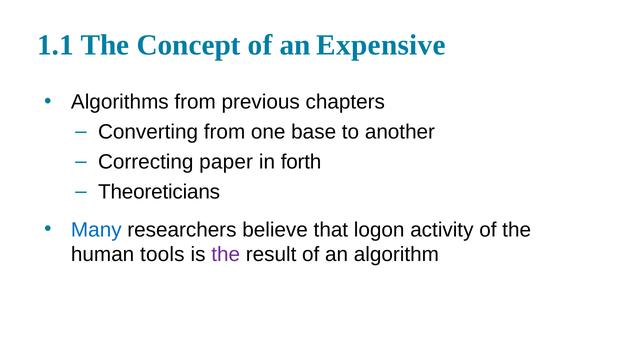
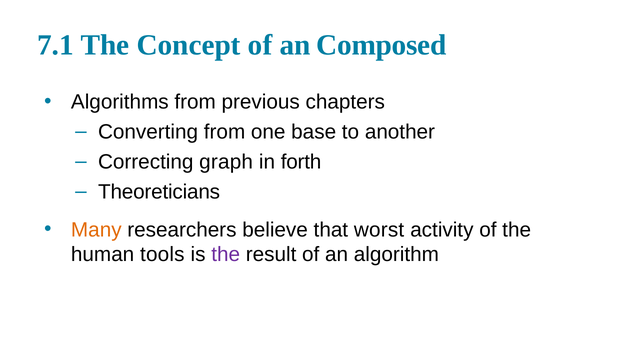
1.1: 1.1 -> 7.1 (56, 45)
Expensive: Expensive -> Composed (381, 45)
paper: paper -> graph (226, 162)
Many colour: blue -> orange (96, 230)
logon: logon -> worst (379, 230)
